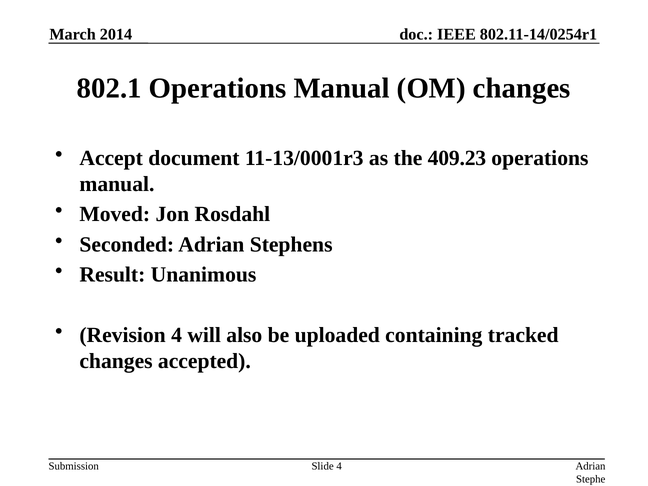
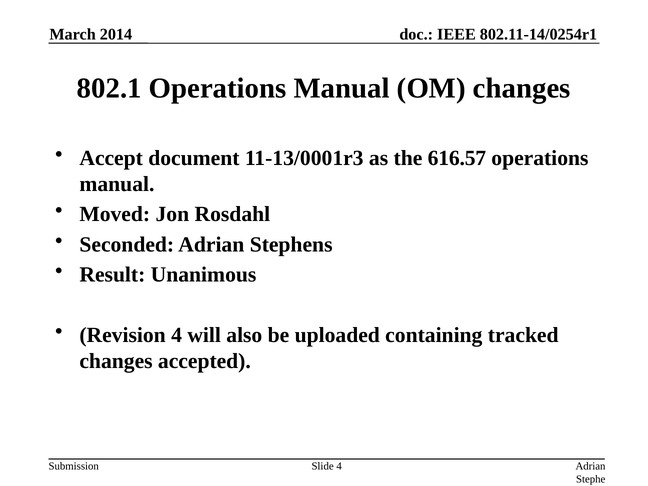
409.23: 409.23 -> 616.57 (457, 158)
